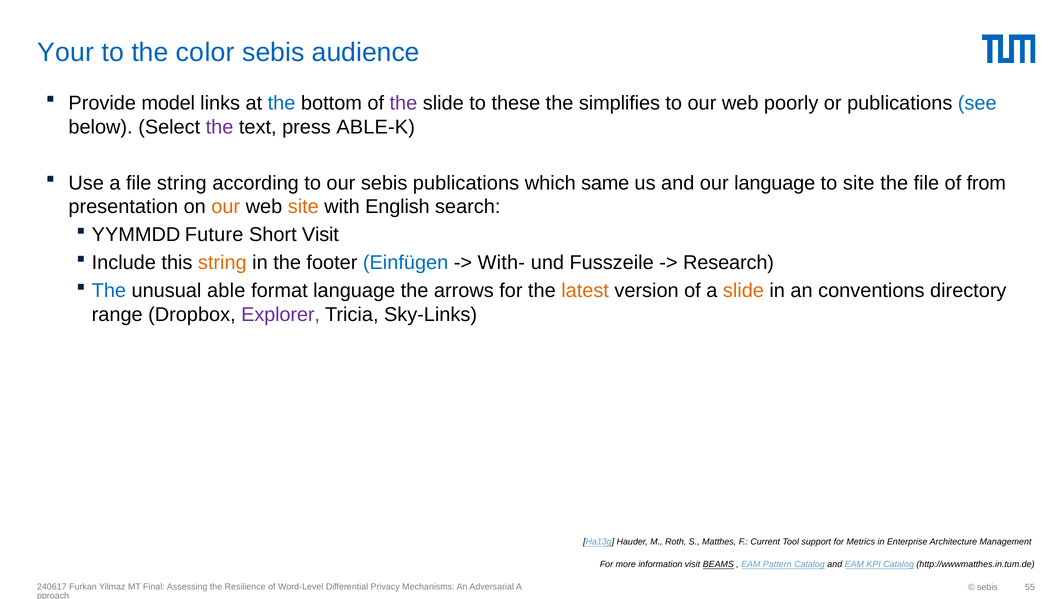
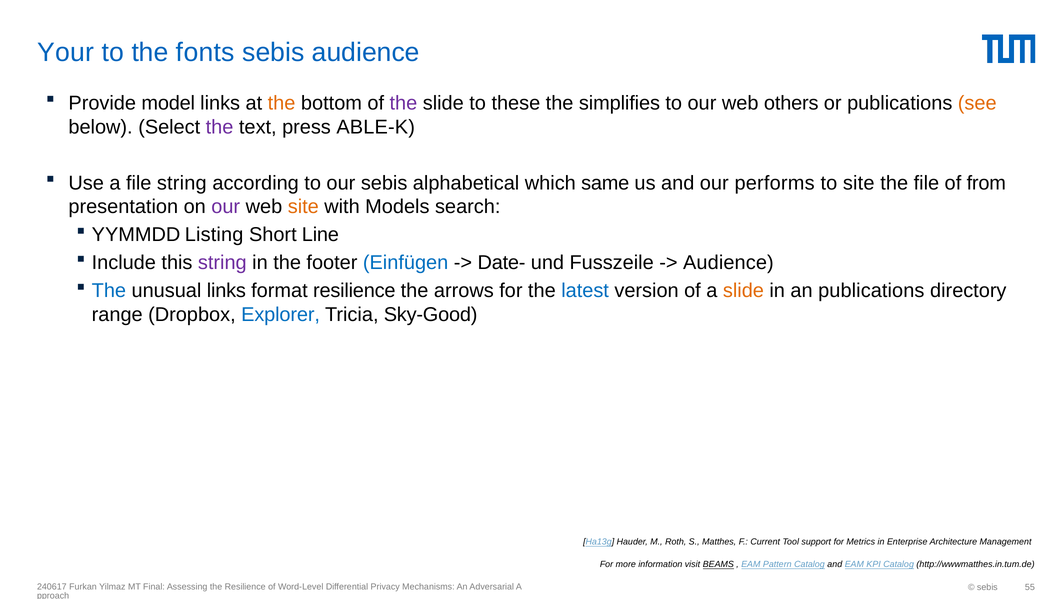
color: color -> fonts (205, 53)
the colour: blue -> orange (282, 103)
poorly: poorly -> others (791, 103)
see colour: blue -> orange (977, 103)
sebis publications: publications -> alphabetical (466, 183)
our language: language -> performs (775, 183)
our colour: orange -> purple (226, 207)
English: English -> Models (397, 207)
Future: Future -> Listing (214, 235)
Short Visit: Visit -> Line (320, 235)
string colour: orange -> purple (222, 263)
With-: With- -> Date- (502, 263)
Research: Research -> Audience (728, 263)
unusual able: able -> links (226, 290)
format language: language -> resilience (354, 290)
latest colour: orange -> blue (585, 290)
an conventions: conventions -> publications (871, 290)
Explorer colour: purple -> blue (281, 314)
Sky-Links: Sky-Links -> Sky-Good (431, 314)
